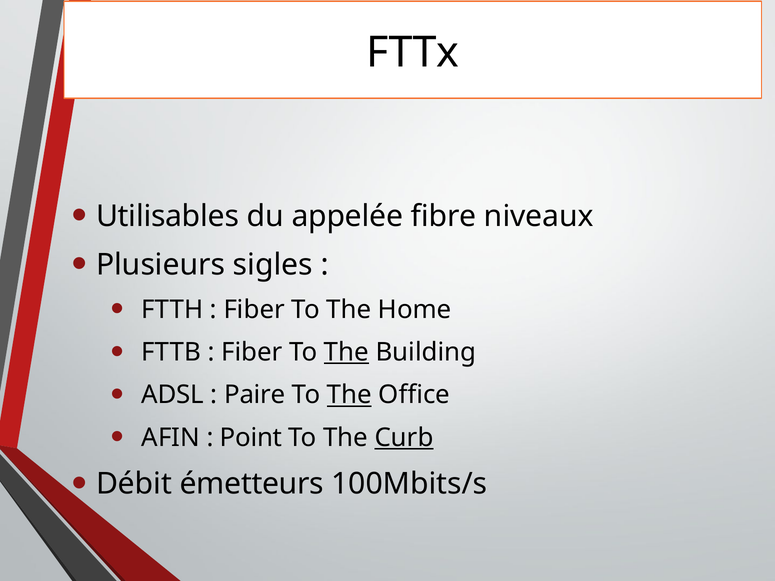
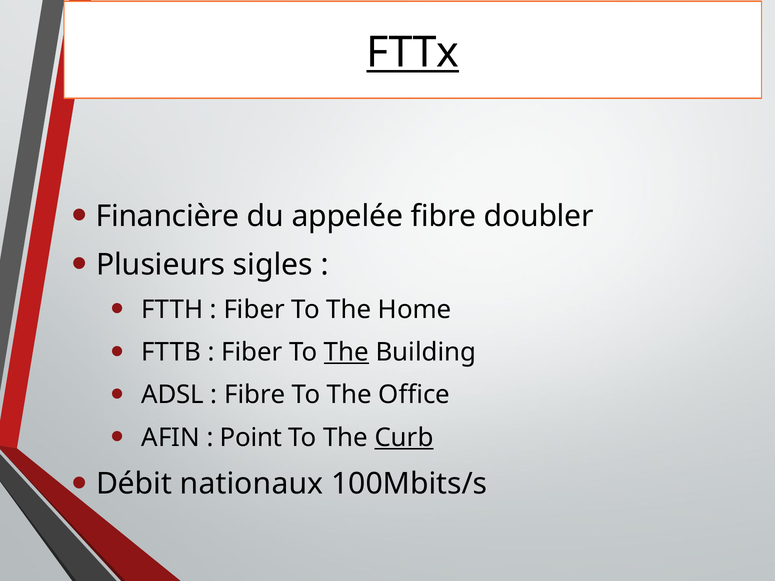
FTTx underline: none -> present (413, 53)
Utilisables: Utilisables -> Financière (168, 216)
niveaux: niveaux -> doubler (539, 216)
Paire: Paire -> Fibre (255, 395)
The underline: present -> none (349, 395)
émetteurs: émetteurs -> nationaux (252, 484)
